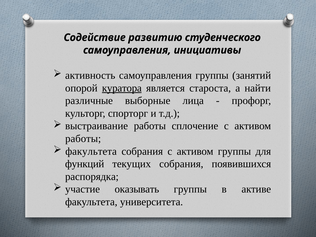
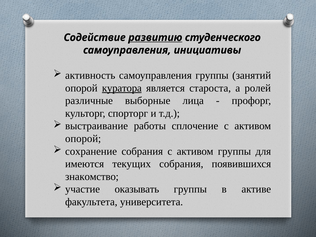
развитию underline: none -> present (155, 38)
найти: найти -> ролей (258, 88)
работы: работы -> опорой (83, 139)
факультета: факультета -> сохранение (91, 151)
функций: функций -> имеются (85, 164)
распорядка: распорядка -> знакомство (92, 177)
